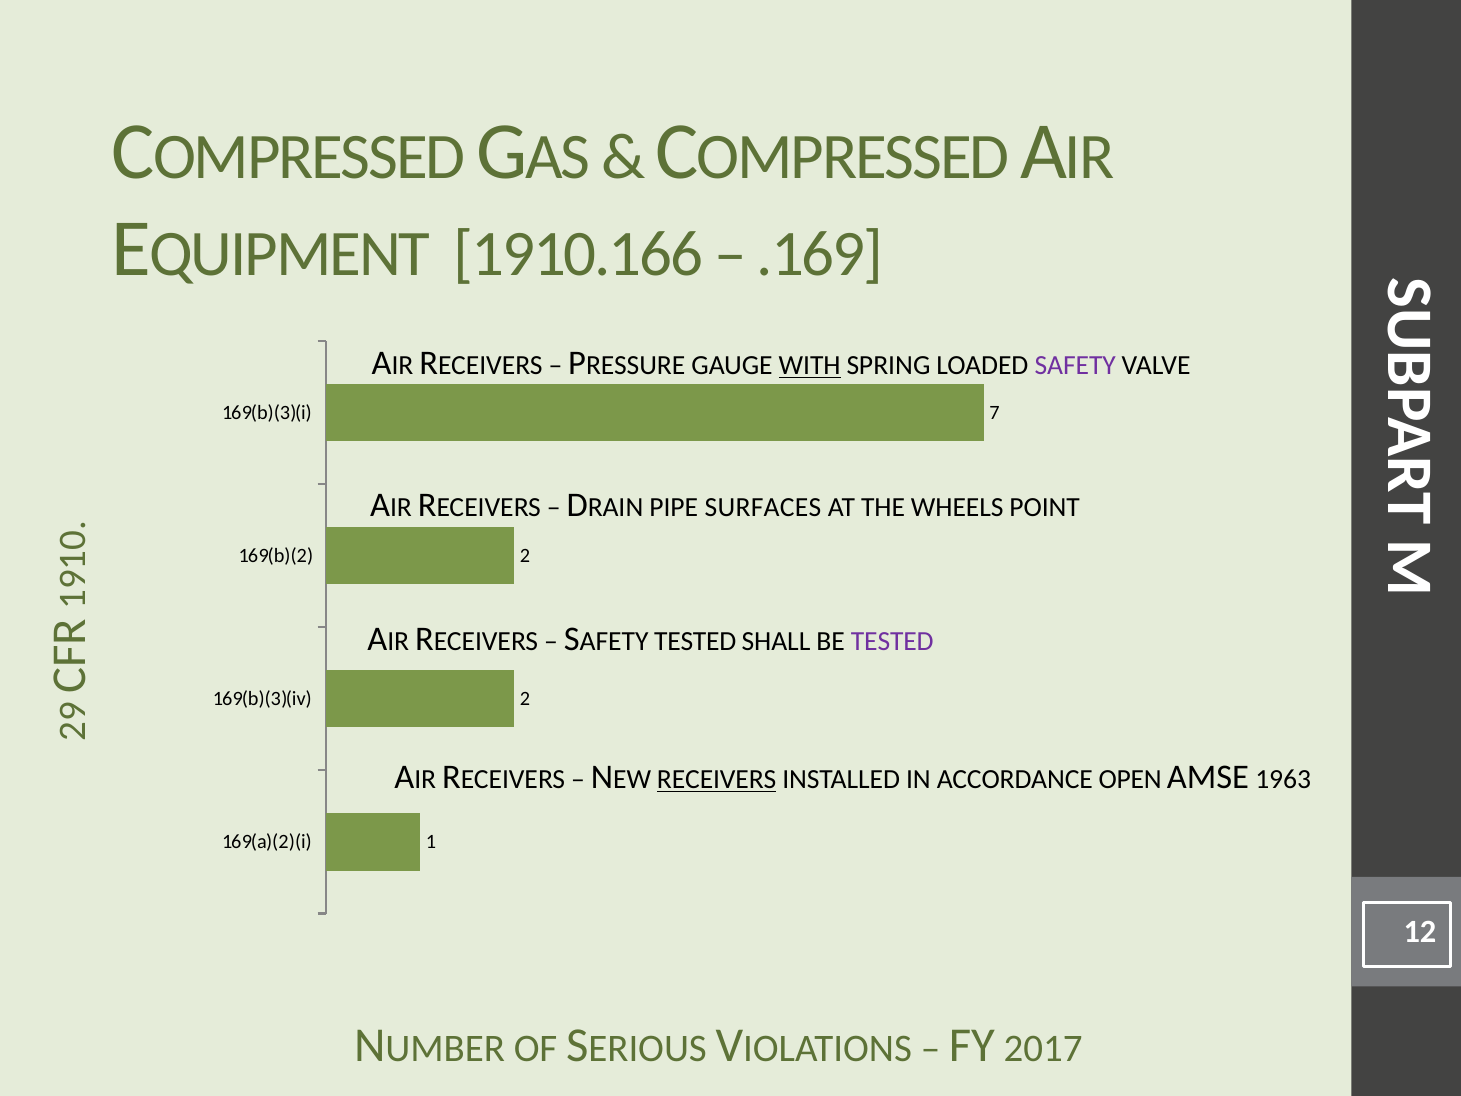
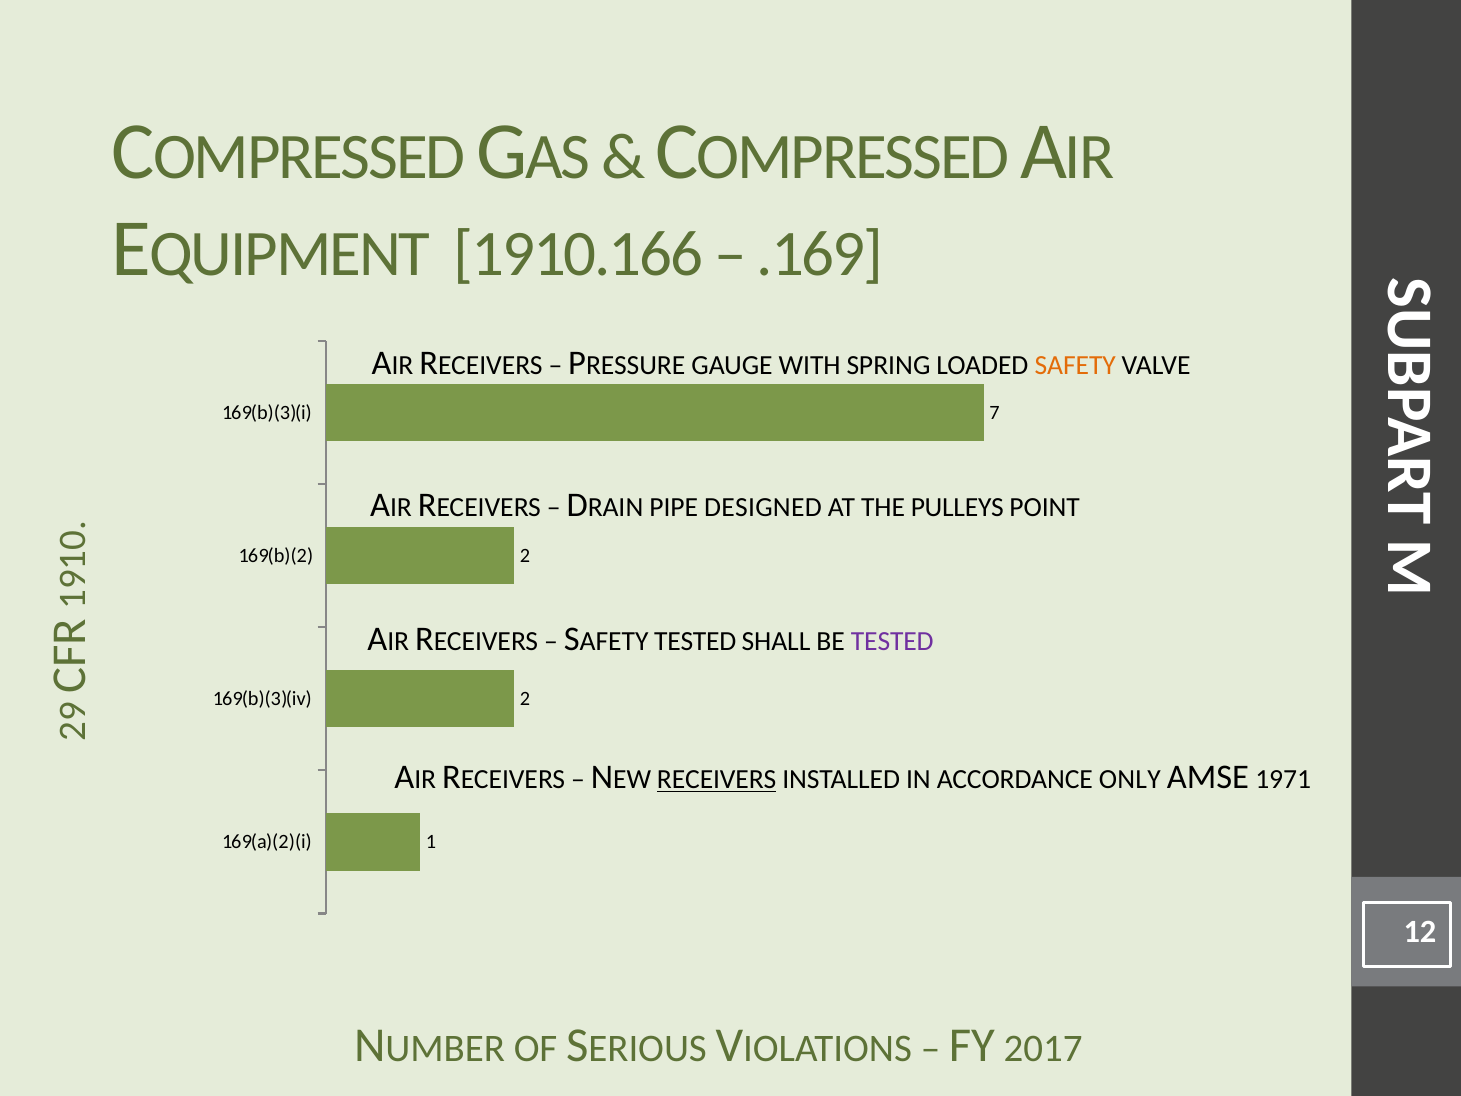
WITH underline: present -> none (810, 366)
SAFETY colour: purple -> orange (1075, 366)
SURFACES: SURFACES -> DESIGNED (763, 507)
WHEELS: WHEELS -> PULLEYS (957, 507)
OPEN: OPEN -> ONLY (1130, 780)
1963: 1963 -> 1971 (1283, 780)
